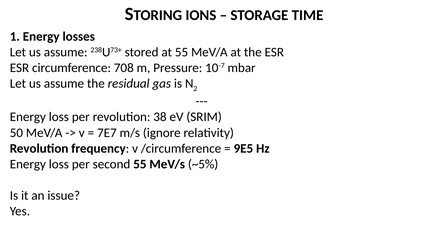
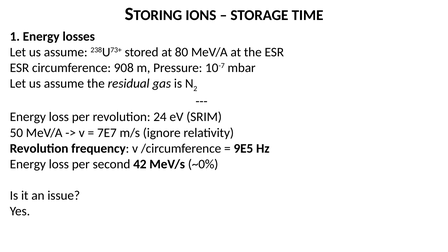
at 55: 55 -> 80 (182, 52)
708: 708 -> 908 (124, 68)
38: 38 -> 24 (160, 117)
second 55: 55 -> 42 (140, 164)
~5%: ~5% -> ~0% (203, 164)
